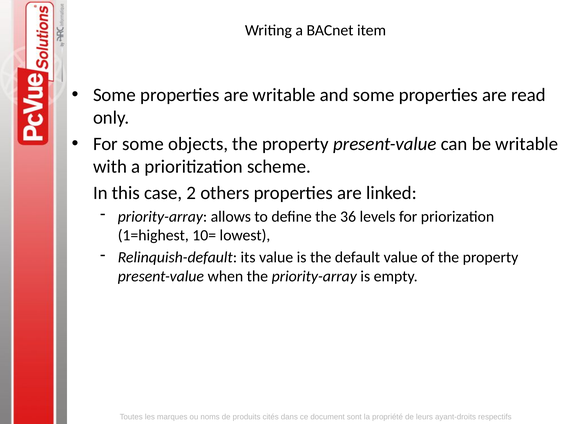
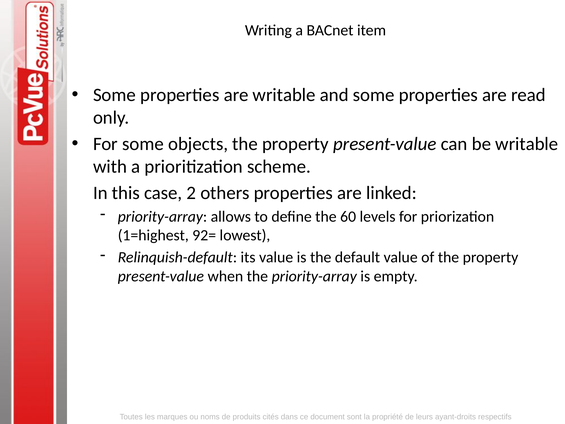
36: 36 -> 60 (348, 216)
10=: 10= -> 92= (204, 235)
